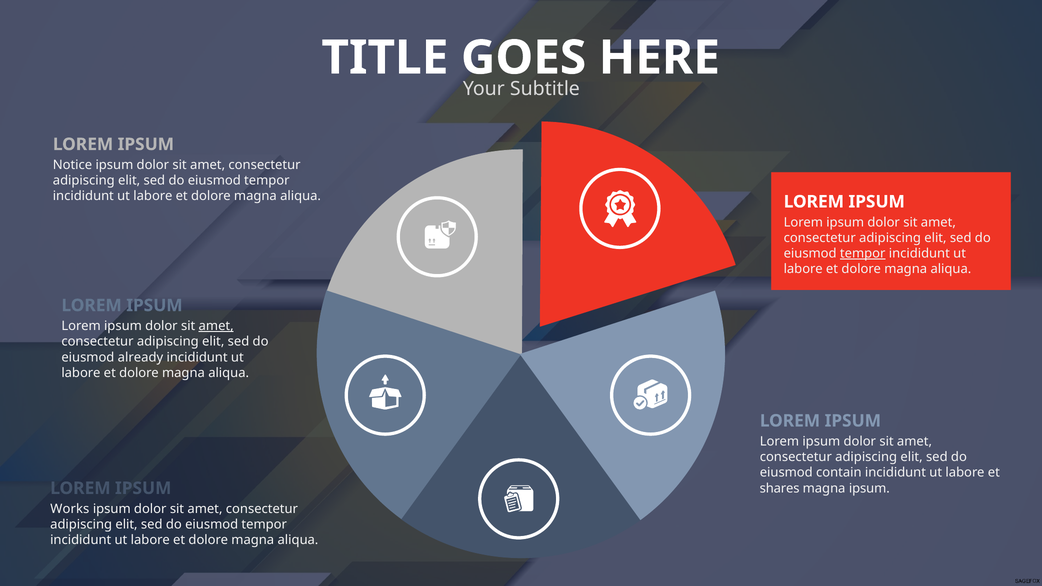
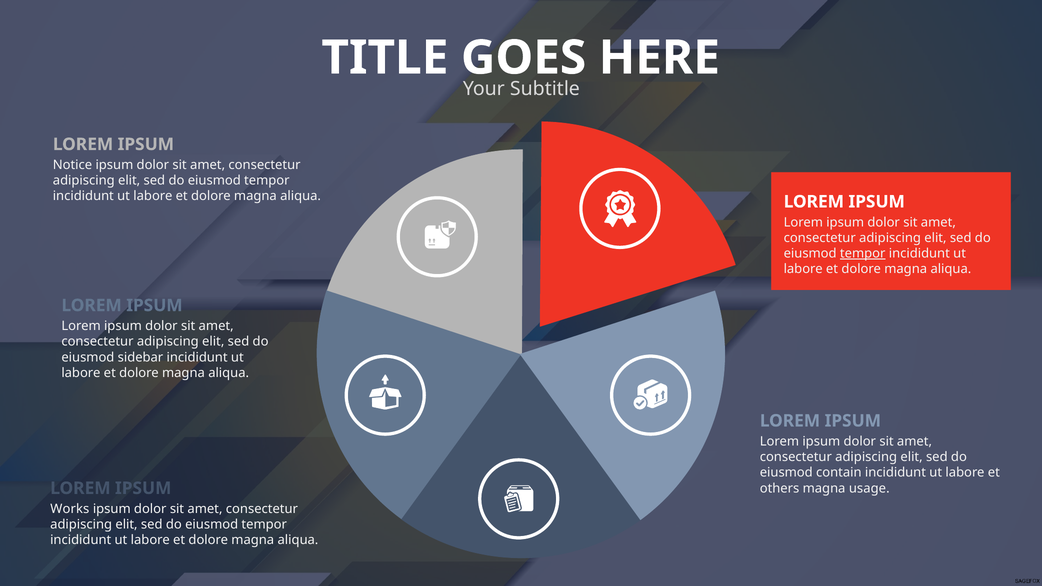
amet underline: present -> none (216, 326)
already: already -> sidebar (140, 357)
shares: shares -> others (780, 488)
magna ipsum: ipsum -> usage (869, 488)
